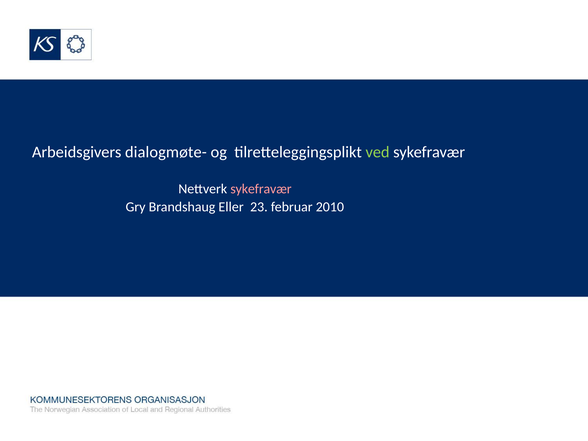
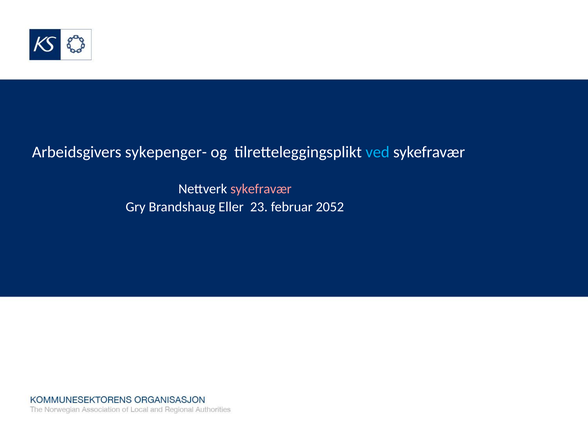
dialogmøte-: dialogmøte- -> sykepenger- (166, 152)
ved colour: light green -> light blue (378, 152)
2010: 2010 -> 2052 (330, 207)
